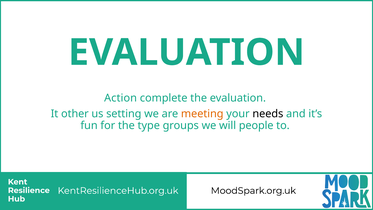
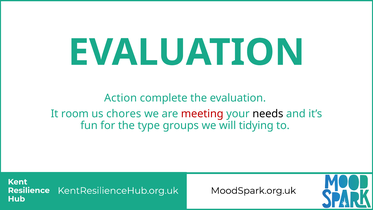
other: other -> room (75, 114)
setting: setting -> chores (124, 114)
meeting colour: orange -> red (202, 114)
people: people -> tidying (256, 125)
